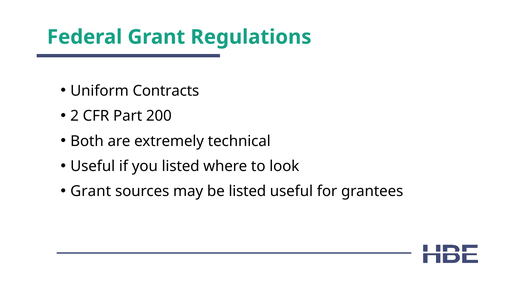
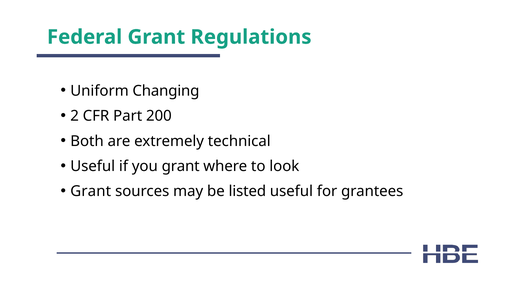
Contracts: Contracts -> Changing (166, 91)
you listed: listed -> grant (181, 166)
